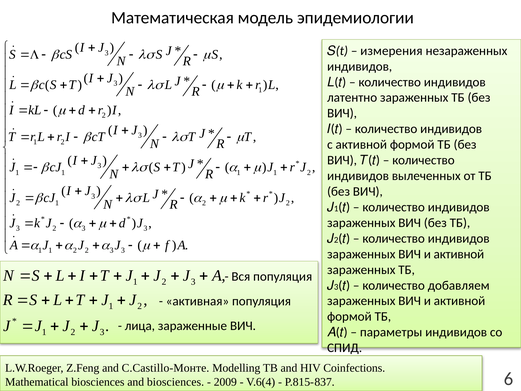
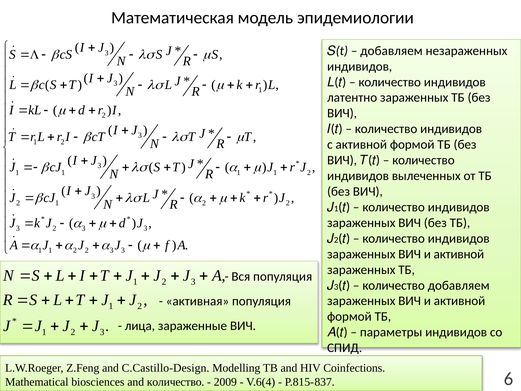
измерения: измерения -> добавляем (391, 51)
C.Castillo-Монте: C.Castillo-Монте -> C.Castillo-Design (166, 368)
and biosciences: biosciences -> количество (176, 382)
